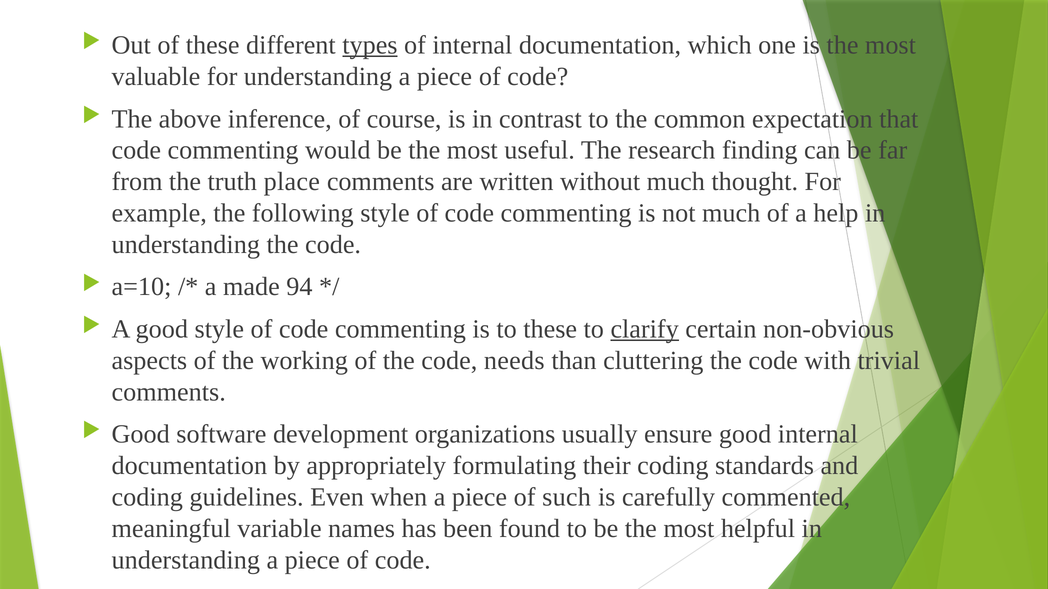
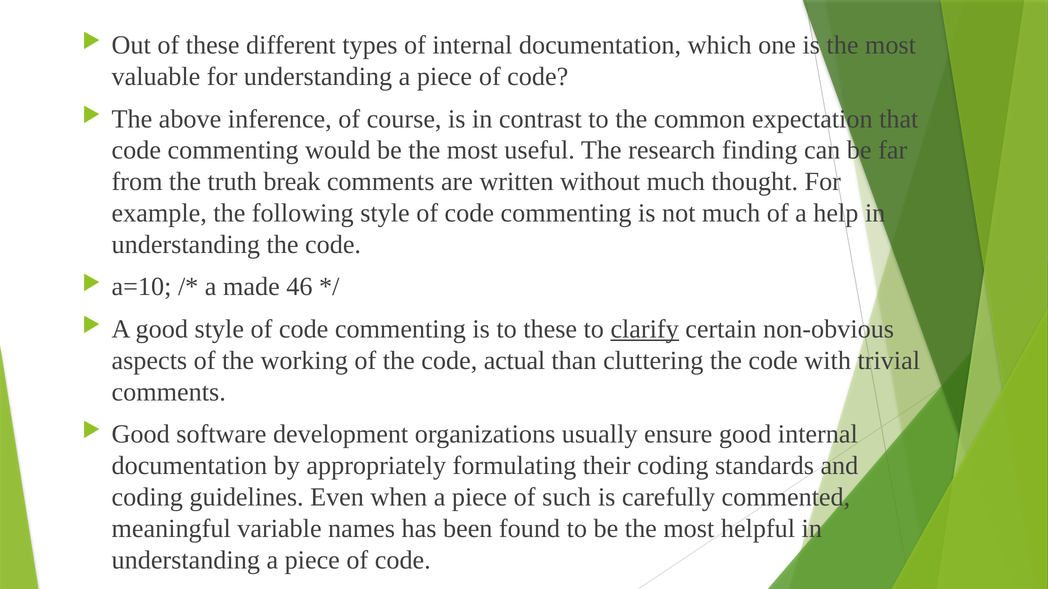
types underline: present -> none (370, 45)
place: place -> break (292, 182)
94: 94 -> 46 (299, 287)
needs: needs -> actual (515, 361)
